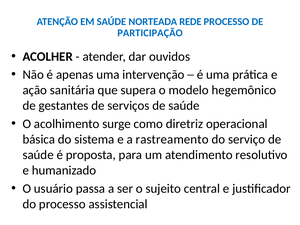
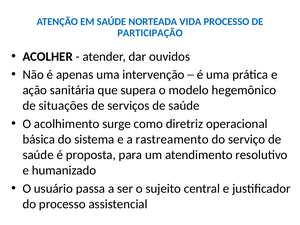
REDE: REDE -> VIDA (190, 22)
gestantes: gestantes -> situações (63, 106)
